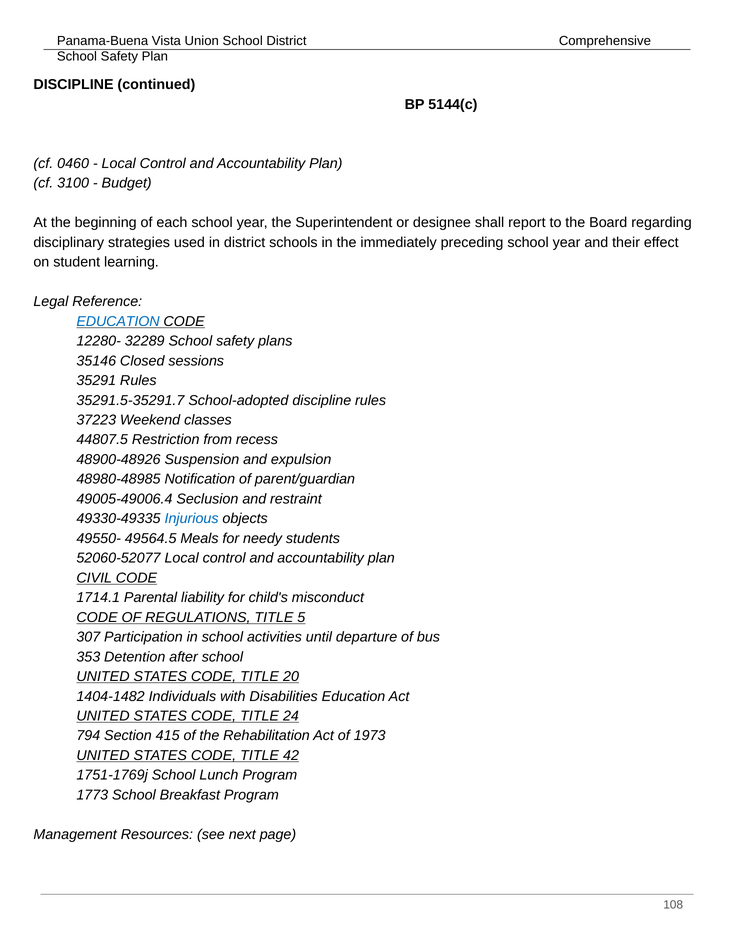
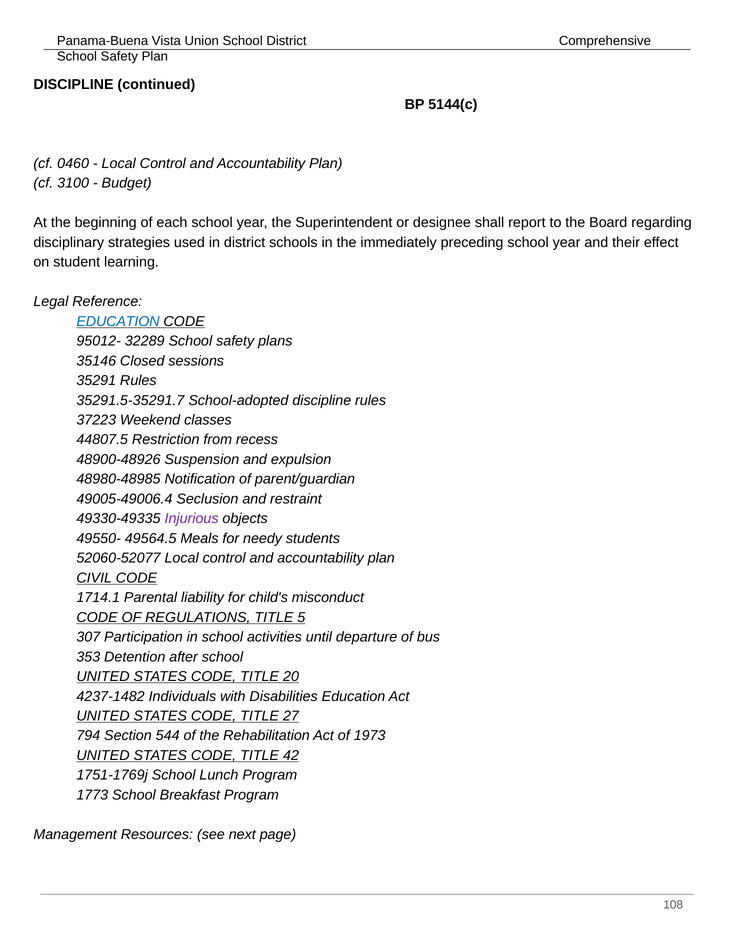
12280-: 12280- -> 95012- (99, 341)
Injurious colour: blue -> purple (192, 519)
1404-1482: 1404-1482 -> 4237-1482 (111, 697)
24: 24 -> 27 (291, 717)
415: 415 -> 544 (168, 736)
